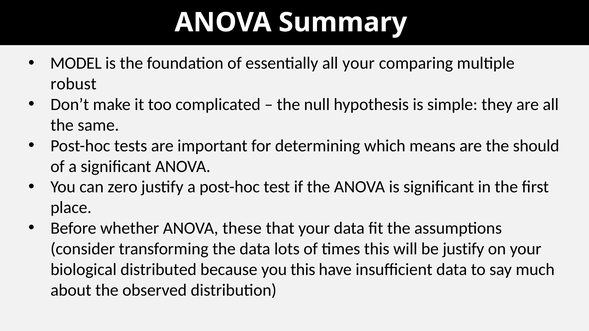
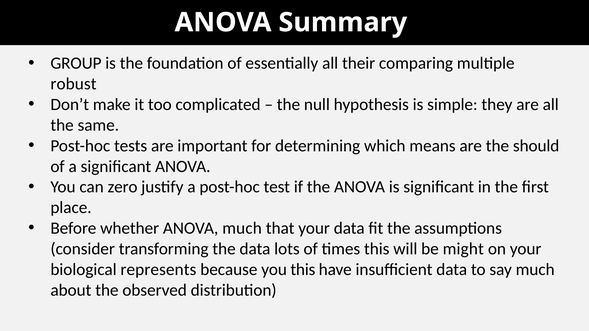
MODEL: MODEL -> GROUP (76, 63)
all your: your -> their (359, 63)
ANOVA these: these -> much (242, 228)
be justify: justify -> might (463, 249)
distributed: distributed -> represents (158, 270)
